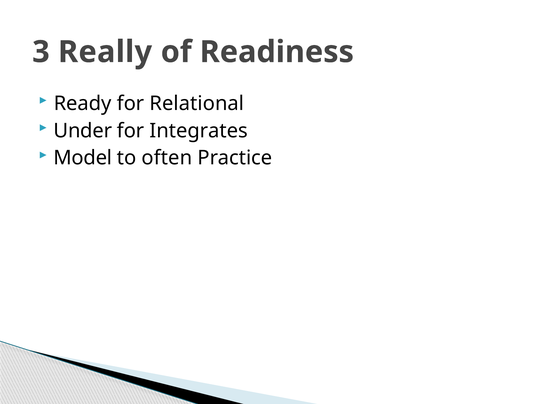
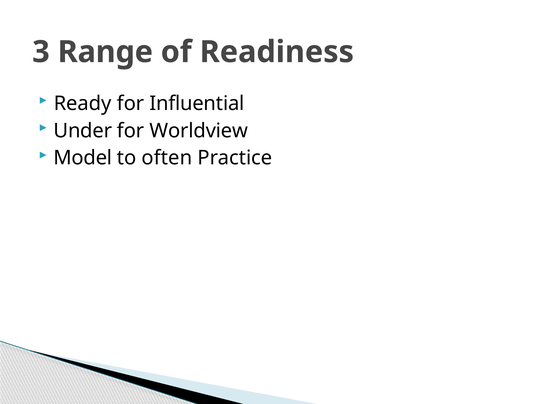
Really: Really -> Range (105, 52)
Relational: Relational -> Influential (197, 103)
Integrates: Integrates -> Worldview (199, 131)
